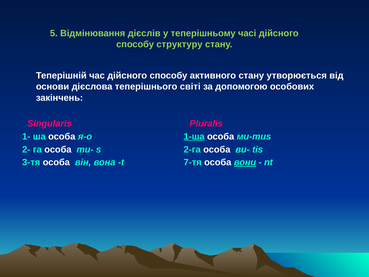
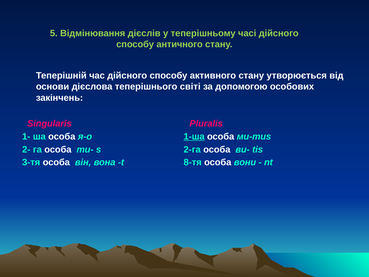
структуру: структуру -> античного (180, 44)
7-тя: 7-тя -> 8-тя (193, 162)
вони underline: present -> none (245, 162)
